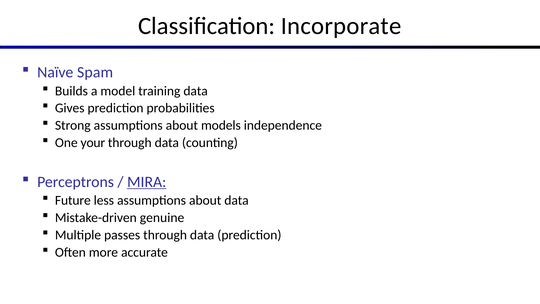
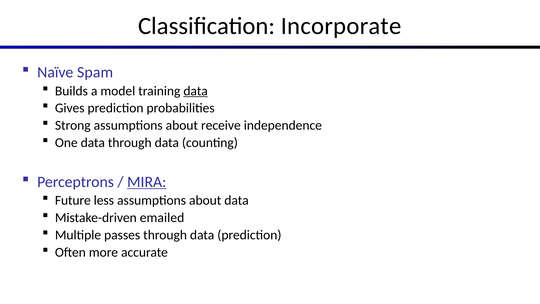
data underline: none -> present (196, 91)
models: models -> receive (221, 125)
One your: your -> data (93, 143)
genuine: genuine -> emailed (162, 218)
